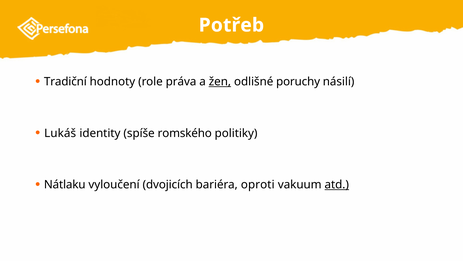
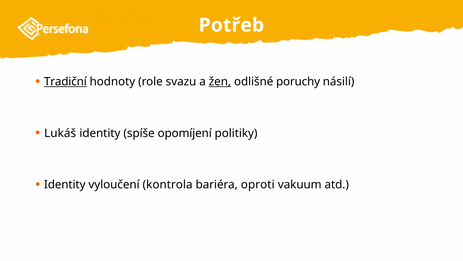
Tradiční underline: none -> present (65, 82)
práva: práva -> svazu (181, 82)
romského: romského -> opomíjení (185, 133)
Nátlaku: Nátlaku -> Identity (65, 184)
dvojicích: dvojicích -> kontrola (168, 184)
atd underline: present -> none (337, 184)
